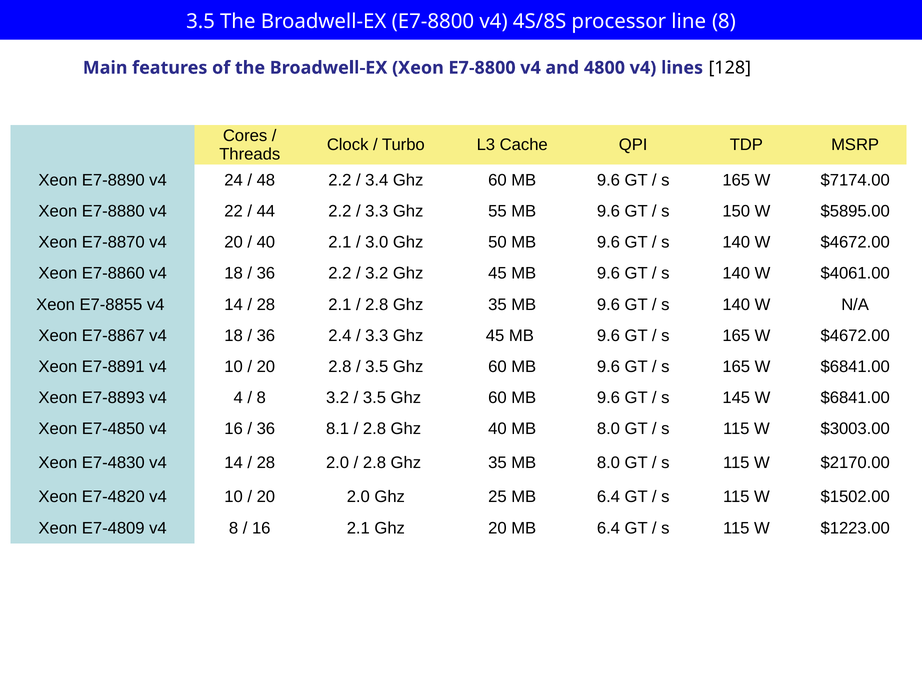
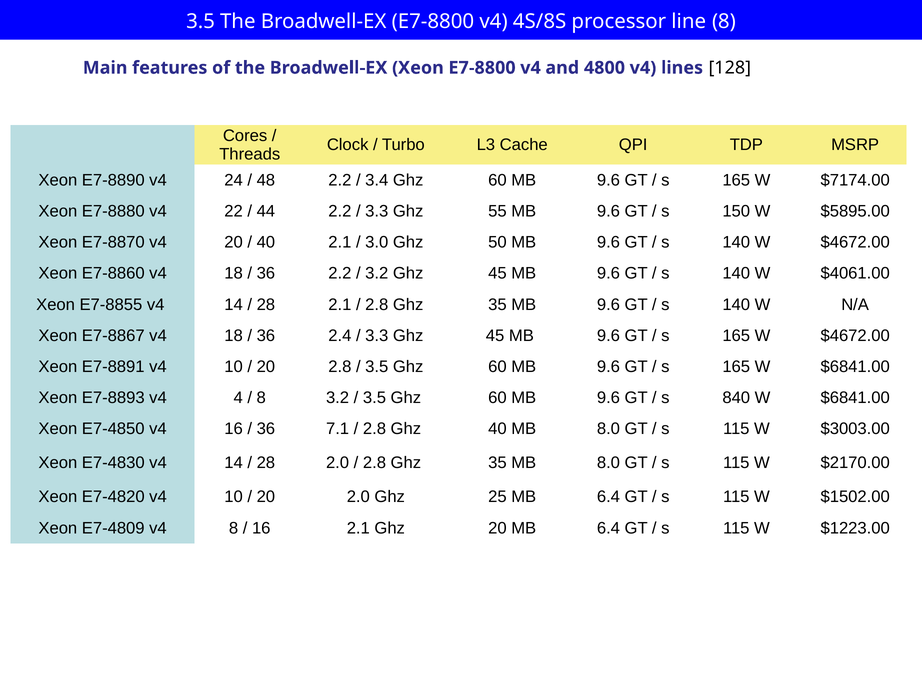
145: 145 -> 840 (736, 398)
8.1: 8.1 -> 7.1 (338, 429)
